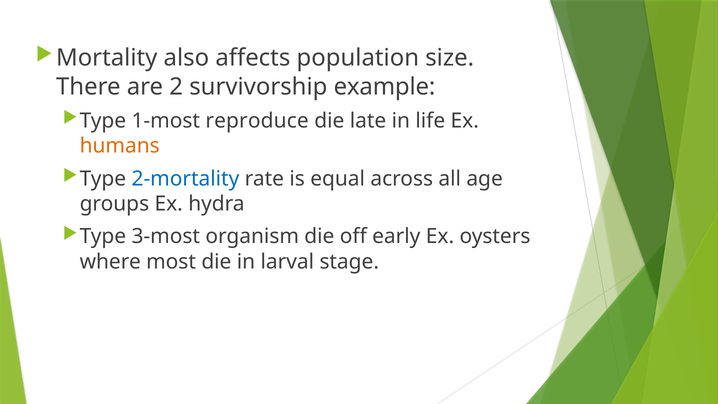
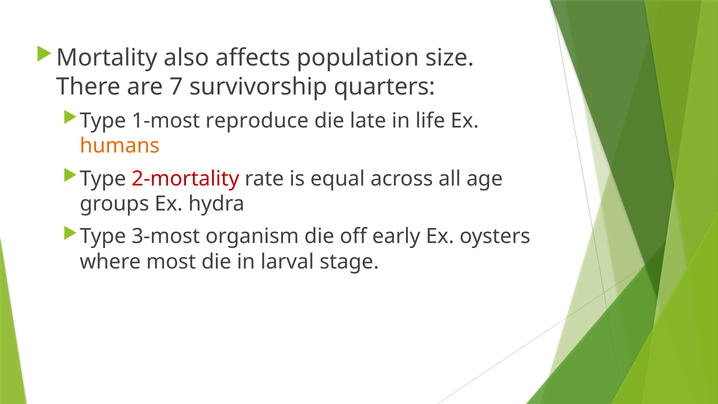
2: 2 -> 7 (176, 87)
example: example -> quarters (384, 87)
2-mortality colour: blue -> red (185, 179)
